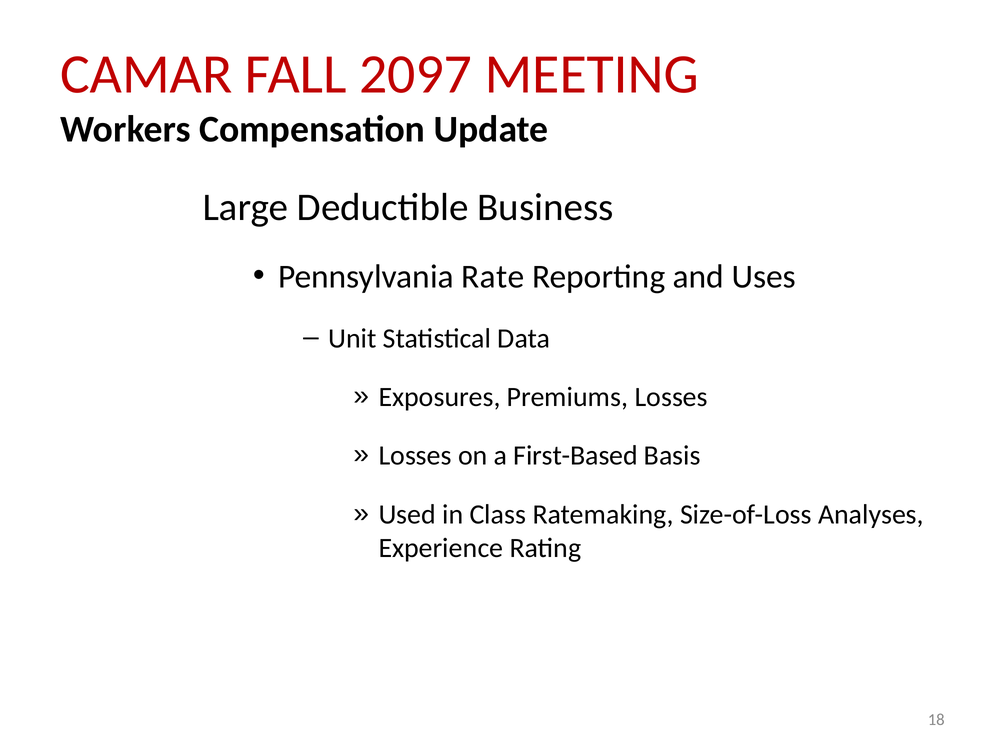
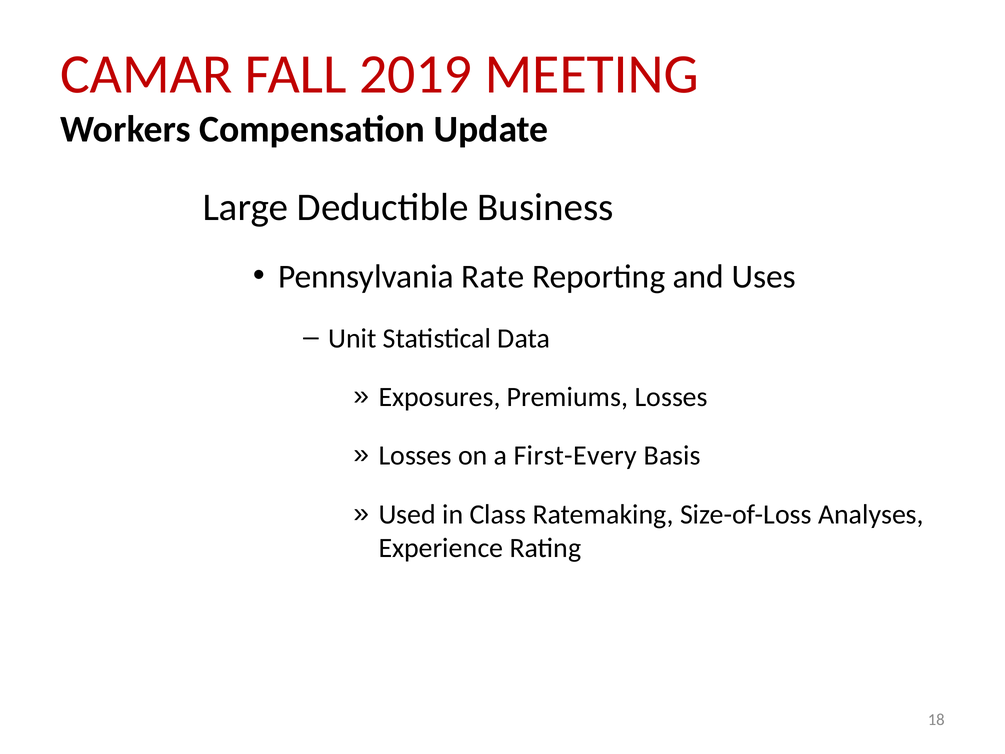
2097: 2097 -> 2019 (416, 74)
First-Based: First-Based -> First-Every (575, 456)
